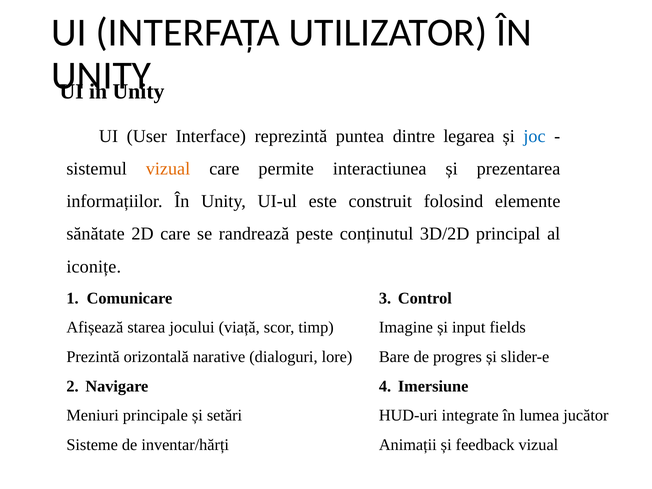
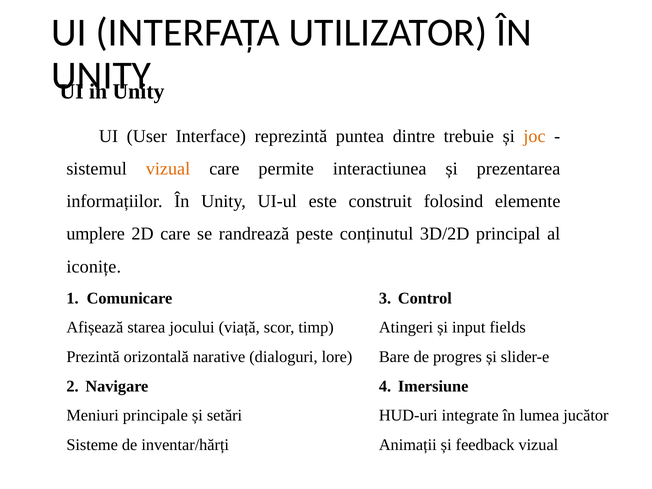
legarea: legarea -> trebuie (469, 136)
joc colour: blue -> orange (535, 136)
sănătate: sănătate -> umplere (96, 234)
Imagine: Imagine -> Atingeri (406, 328)
